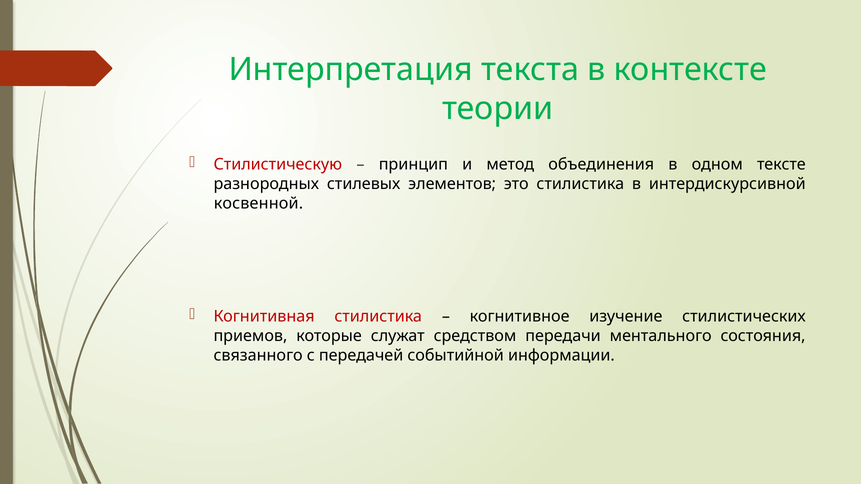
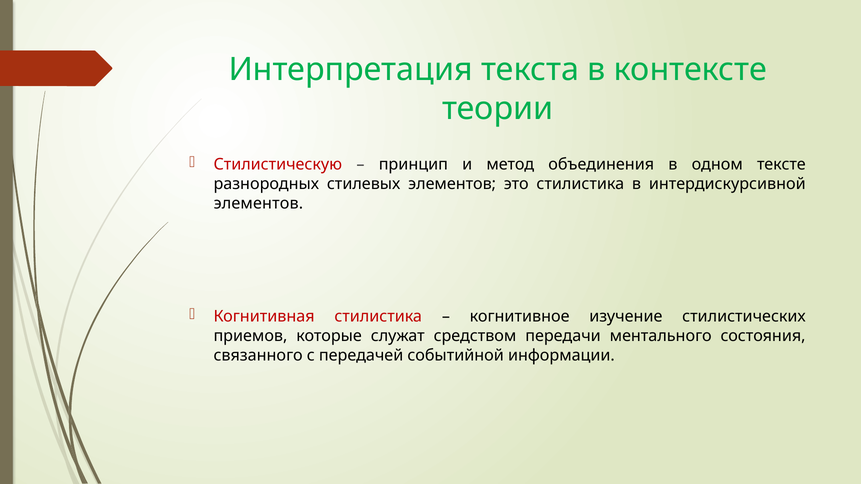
косвенной: косвенной -> элементов (258, 203)
